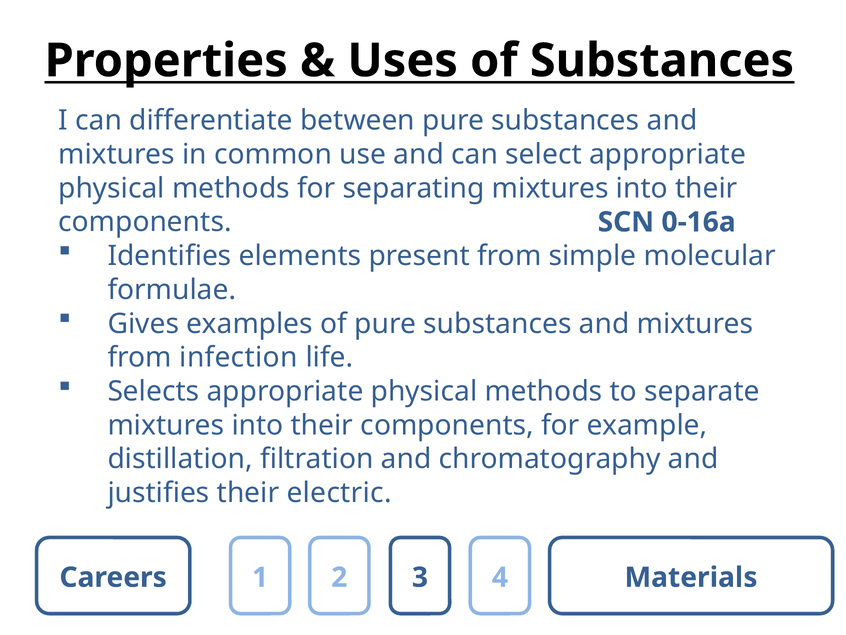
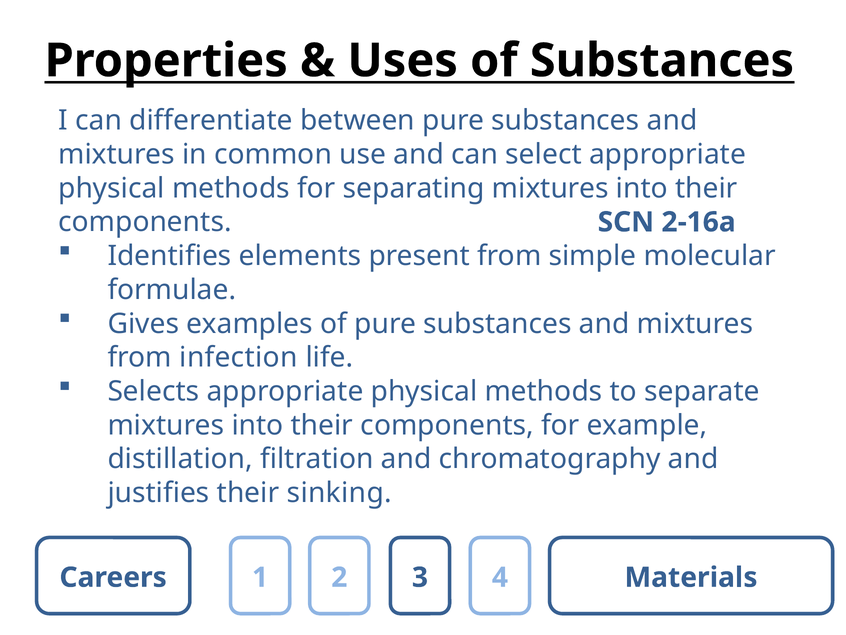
0-16a: 0-16a -> 2-16a (699, 222)
electric: electric -> sinking (339, 493)
